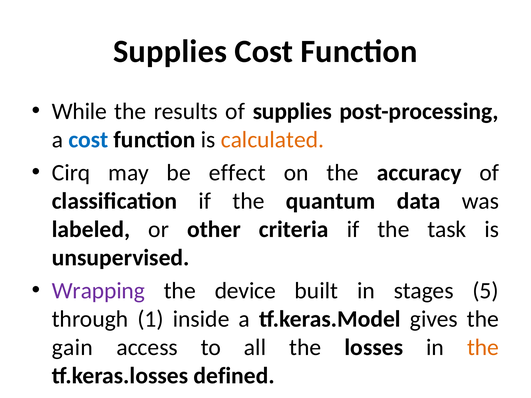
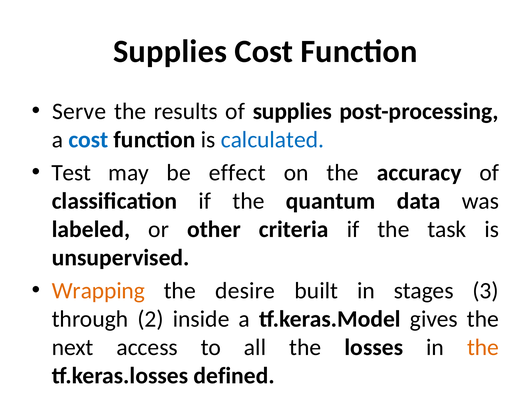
While: While -> Serve (79, 111)
calculated colour: orange -> blue (272, 140)
Cirq: Cirq -> Test (71, 173)
Wrapping colour: purple -> orange (98, 291)
device: device -> desire (245, 291)
5: 5 -> 3 (486, 291)
1: 1 -> 2 (151, 319)
gain: gain -> next (73, 347)
